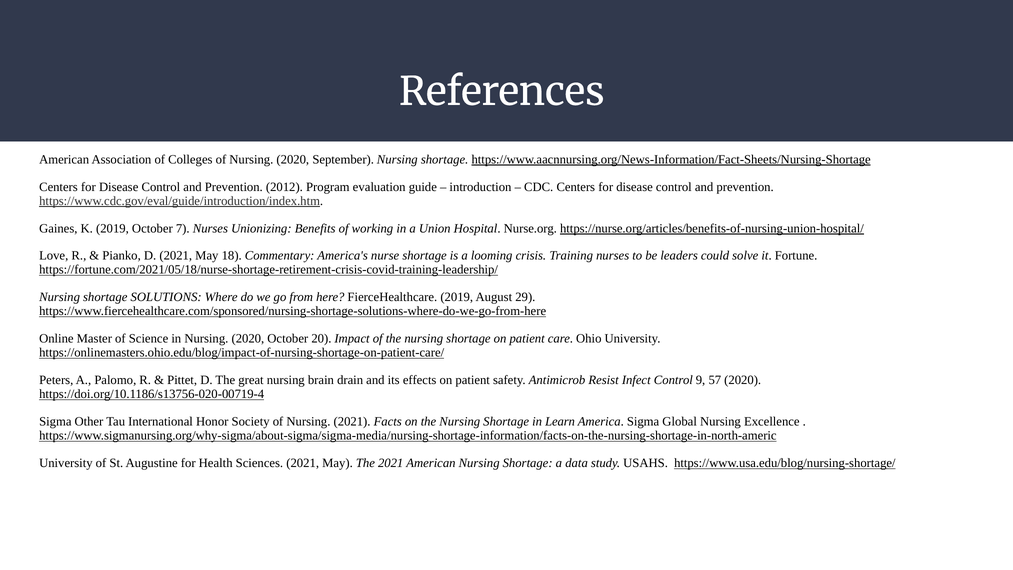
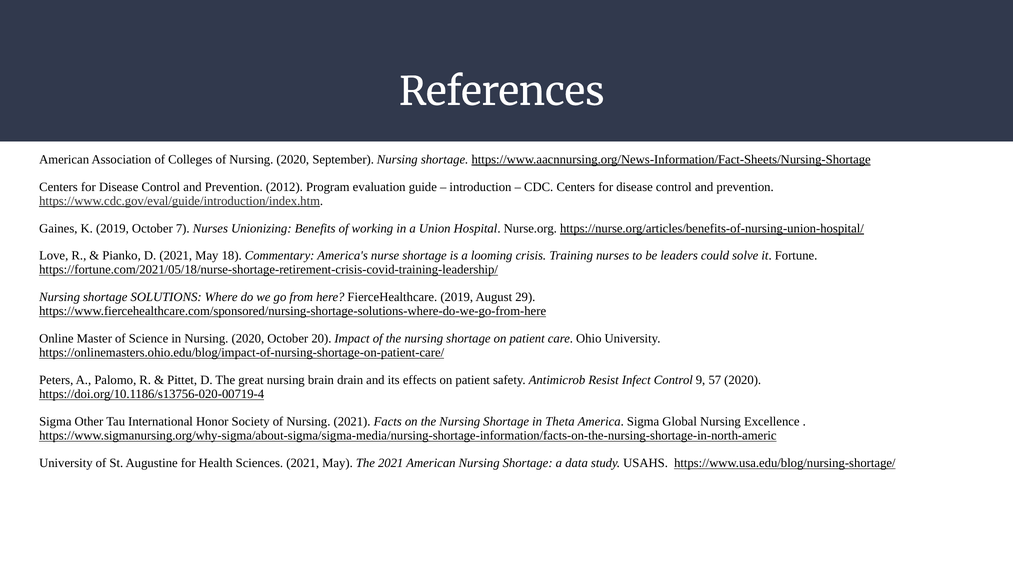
Learn: Learn -> Theta (560, 422)
